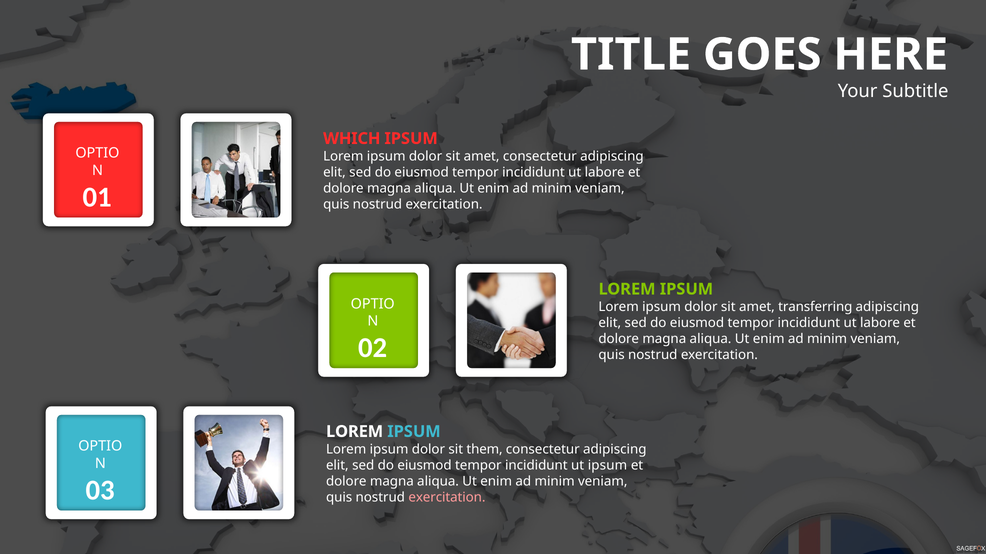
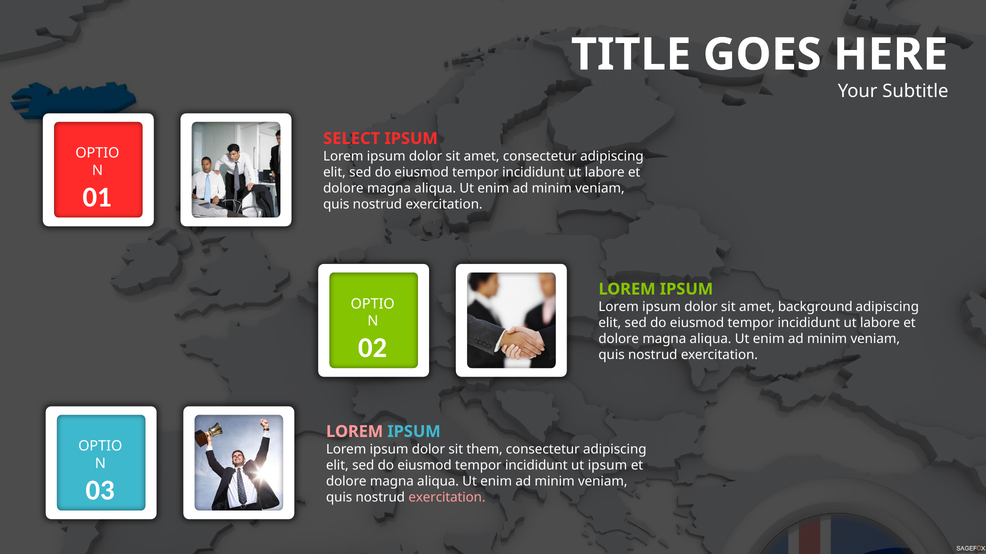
WHICH: WHICH -> SELECT (352, 139)
transferring: transferring -> background (815, 307)
LOREM colour: white -> pink (355, 432)
